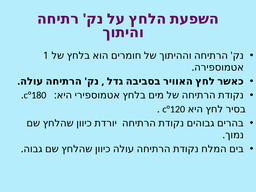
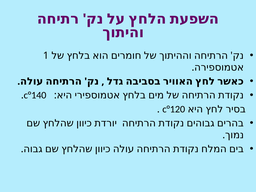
c°180: c°180 -> c°140 (35, 95)
